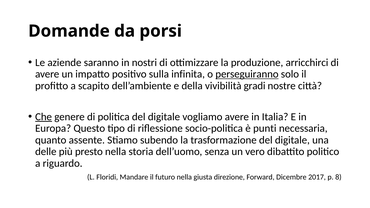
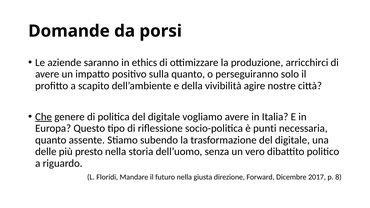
nostri: nostri -> ethics (144, 63)
sulla infinita: infinita -> quanto (188, 74)
perseguiranno underline: present -> none (247, 74)
gradi: gradi -> agire (255, 86)
